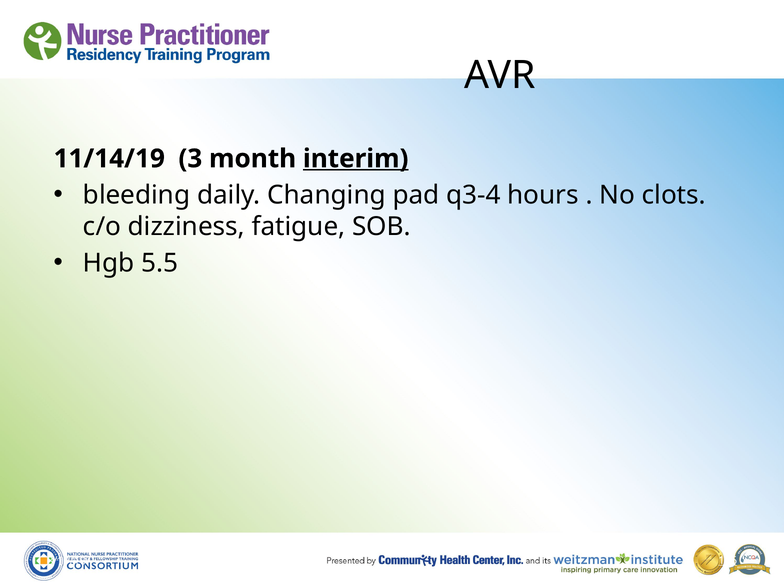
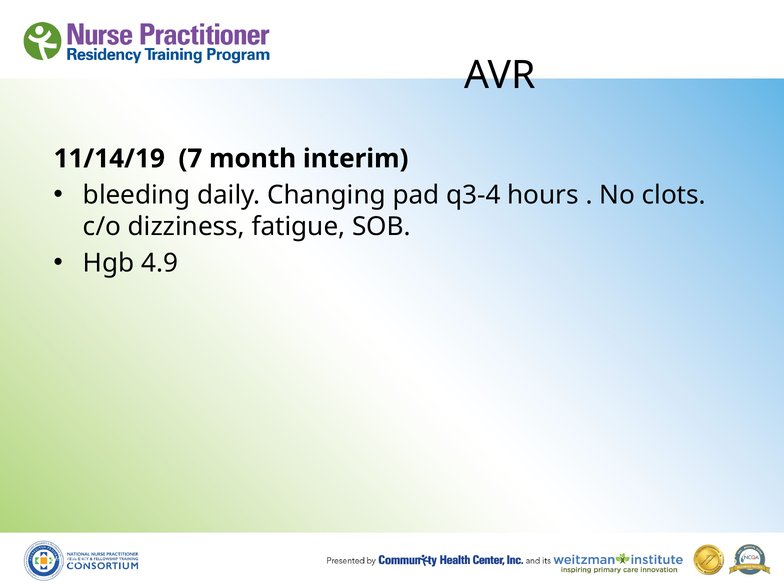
3: 3 -> 7 (190, 159)
interim underline: present -> none (356, 159)
5.5: 5.5 -> 4.9 (160, 263)
